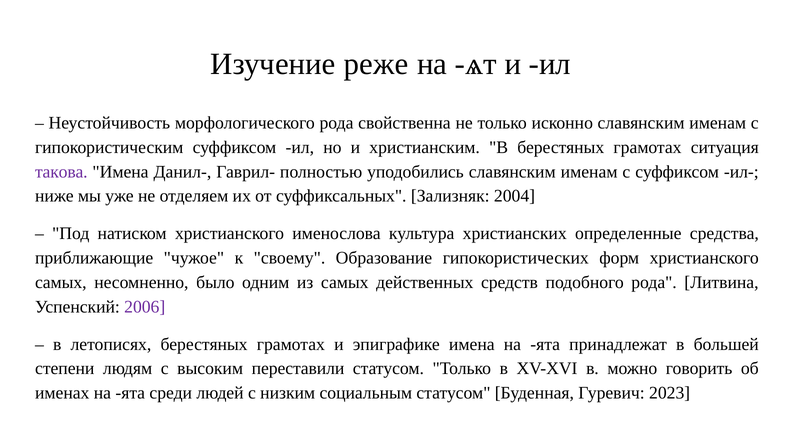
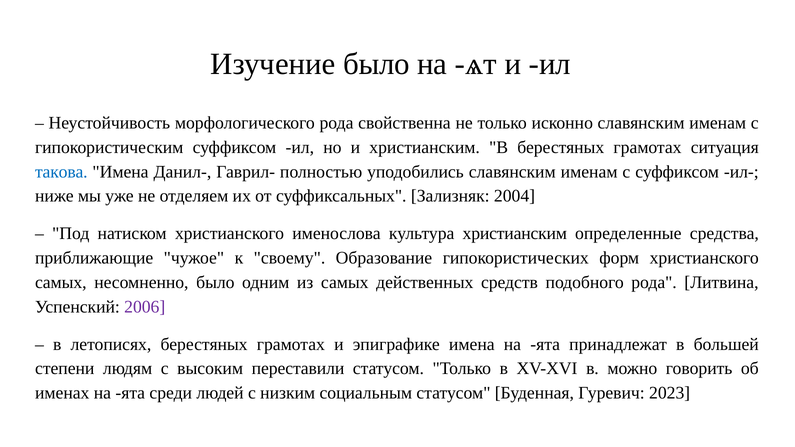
Изучение реже: реже -> было (376, 64)
такова colour: purple -> blue (61, 172)
культура христианских: христианских -> христианским (515, 234)
